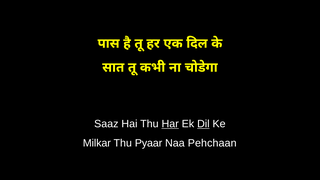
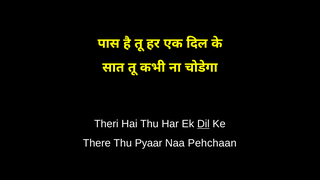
Saaz: Saaz -> Theri (106, 124)
Har underline: present -> none (170, 124)
Milkar: Milkar -> There (97, 143)
